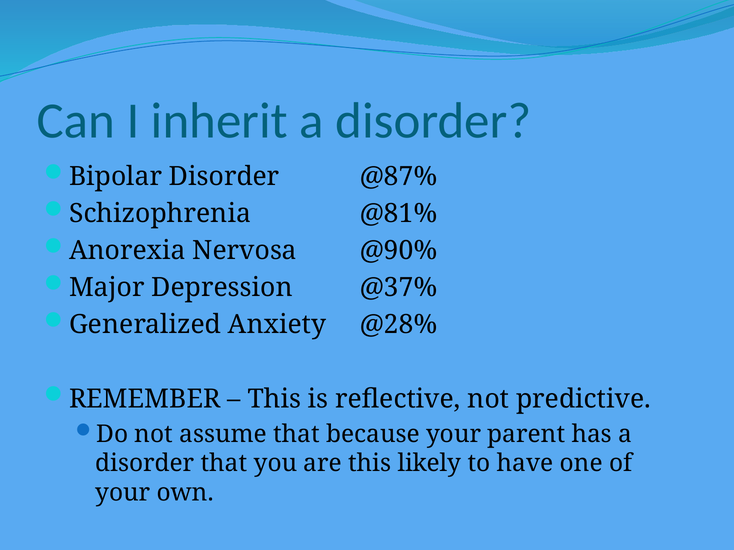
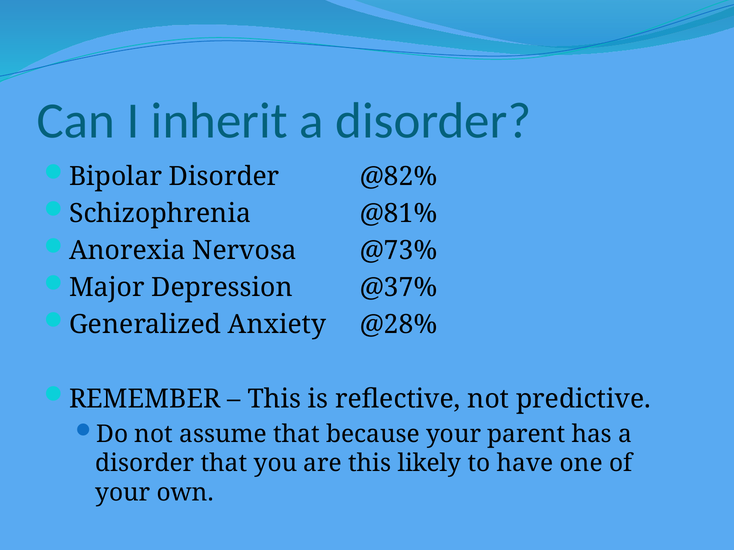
@87%: @87% -> @82% (398, 177)
@90%: @90% -> @73% (398, 251)
